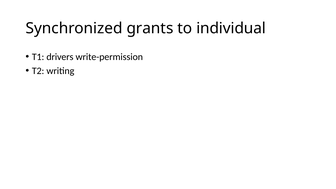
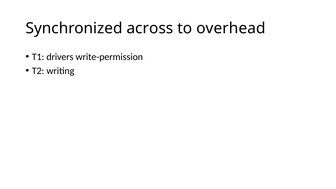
grants: grants -> across (150, 28)
individual: individual -> overhead (231, 28)
